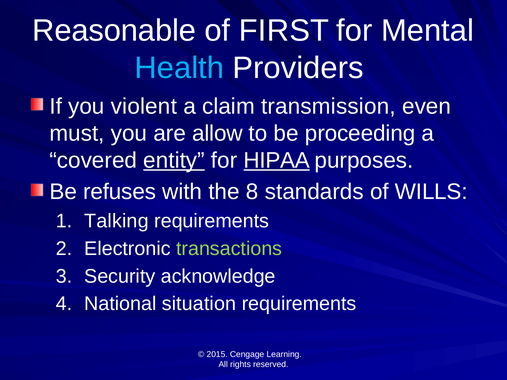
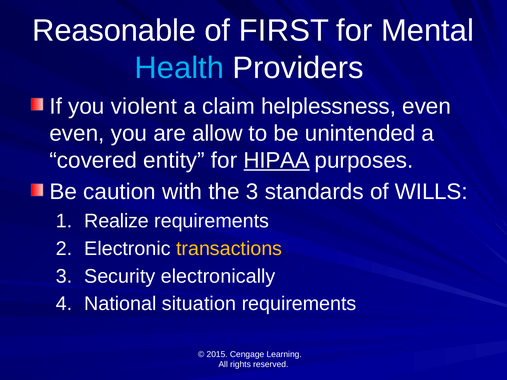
transmission: transmission -> helplessness (329, 106)
must: must -> even (77, 133)
proceeding: proceeding -> unintended (360, 133)
entity underline: present -> none (174, 160)
refuses: refuses -> caution (120, 192)
the 8: 8 -> 3 (252, 192)
Talking: Talking -> Realize (117, 221)
transactions colour: light green -> yellow (229, 249)
acknowledge: acknowledge -> electronically (218, 276)
